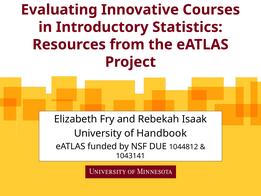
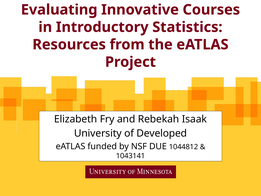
Handbook: Handbook -> Developed (162, 133)
